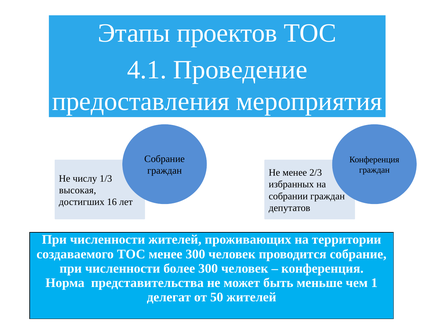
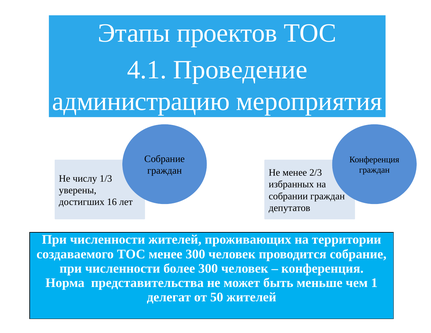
предоставления: предоставления -> администрацию (141, 101)
высокая: высокая -> уверены (78, 190)
